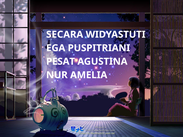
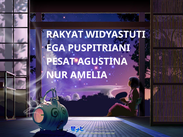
SECARA: SECARA -> RAKYAT (65, 35)
